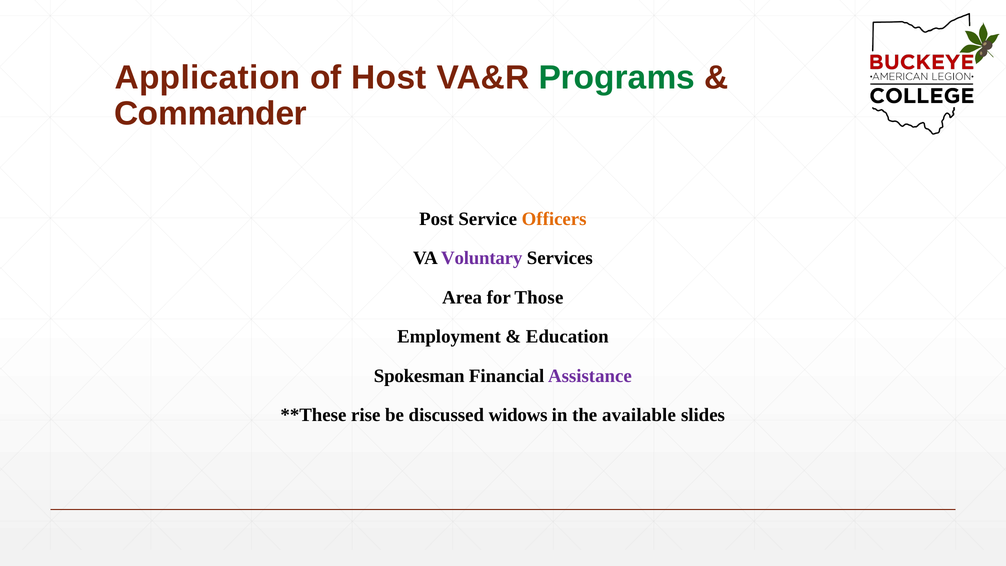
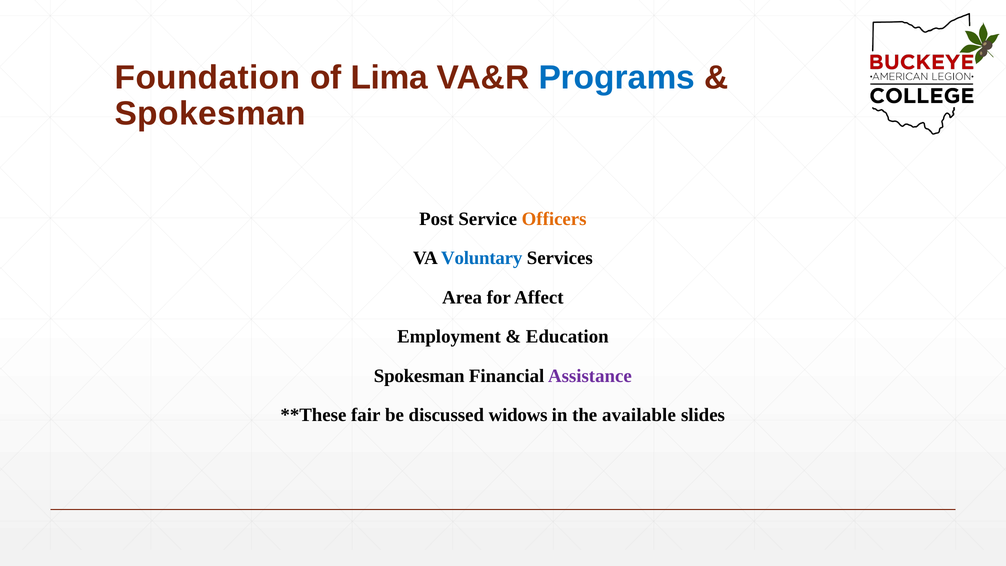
Application: Application -> Foundation (207, 77)
Host: Host -> Lima (389, 77)
Programs colour: green -> blue (617, 77)
Commander: Commander -> Spokesman (210, 114)
Voluntary colour: purple -> blue (482, 258)
Those: Those -> Affect (539, 297)
rise: rise -> fair (366, 415)
